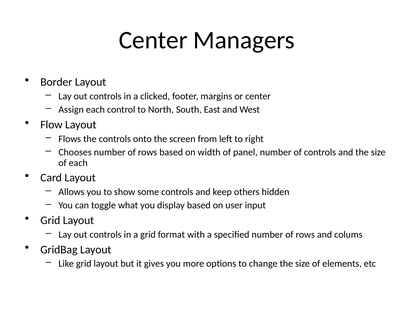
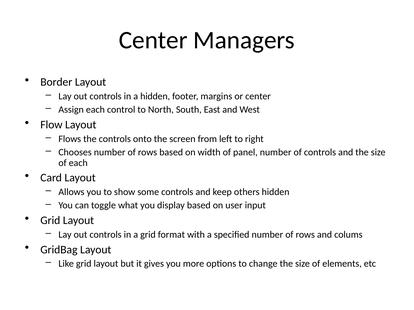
a clicked: clicked -> hidden (155, 96)
